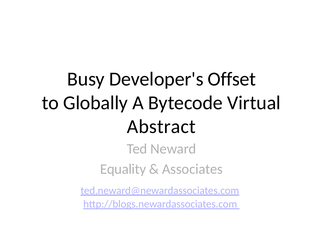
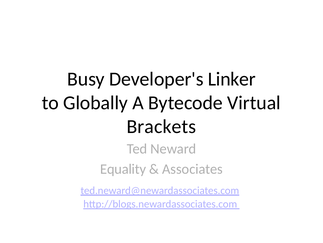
Offset: Offset -> Linker (232, 79)
Abstract: Abstract -> Brackets (161, 126)
